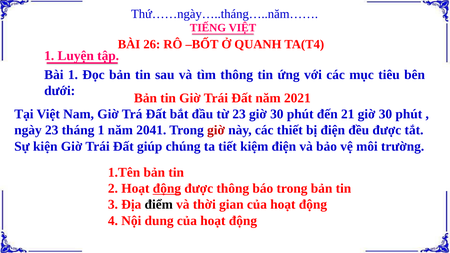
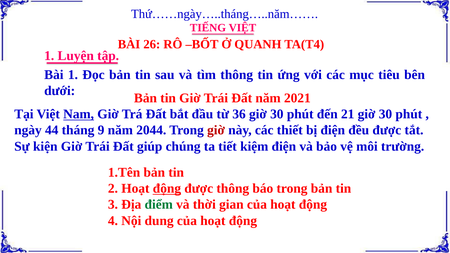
Nam underline: none -> present (79, 114)
từ 23: 23 -> 36 (239, 114)
ngày 23: 23 -> 44 (52, 130)
tháng 1: 1 -> 9 (101, 130)
2041: 2041 -> 2044 (151, 130)
điểm colour: black -> green (159, 204)
